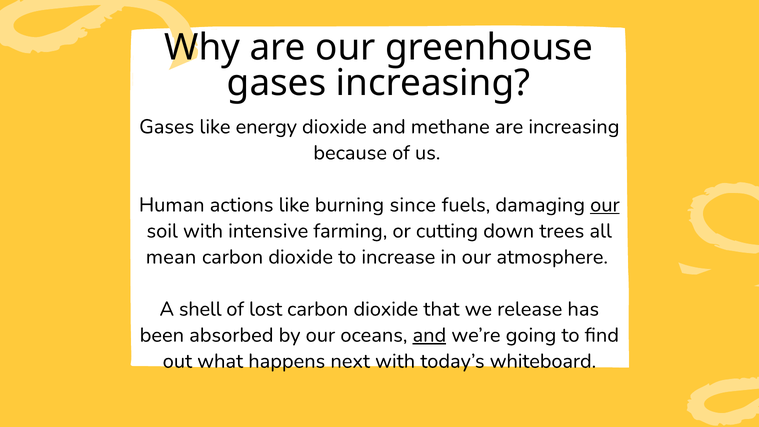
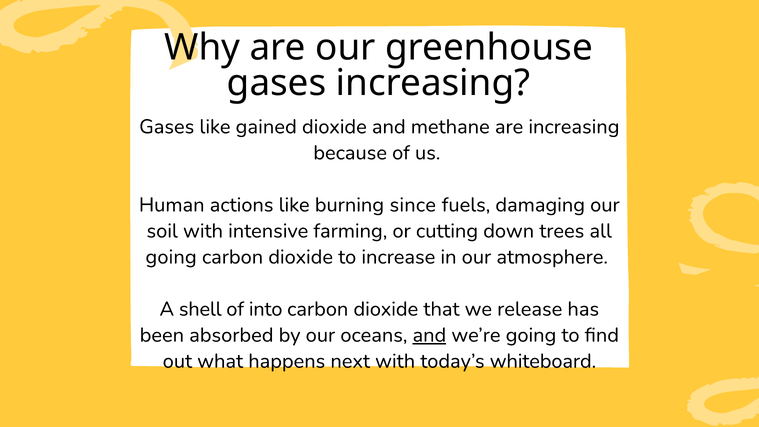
energy: energy -> gained (266, 127)
our underline: present -> none (605, 205)
mean: mean -> going (171, 257)
lost: lost -> into (266, 309)
